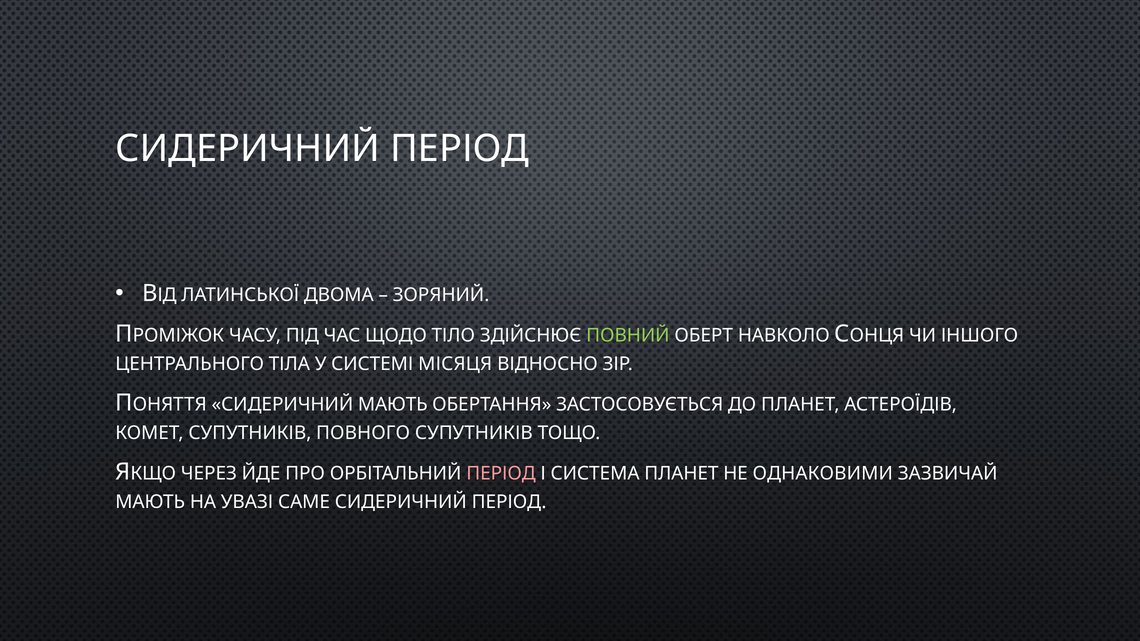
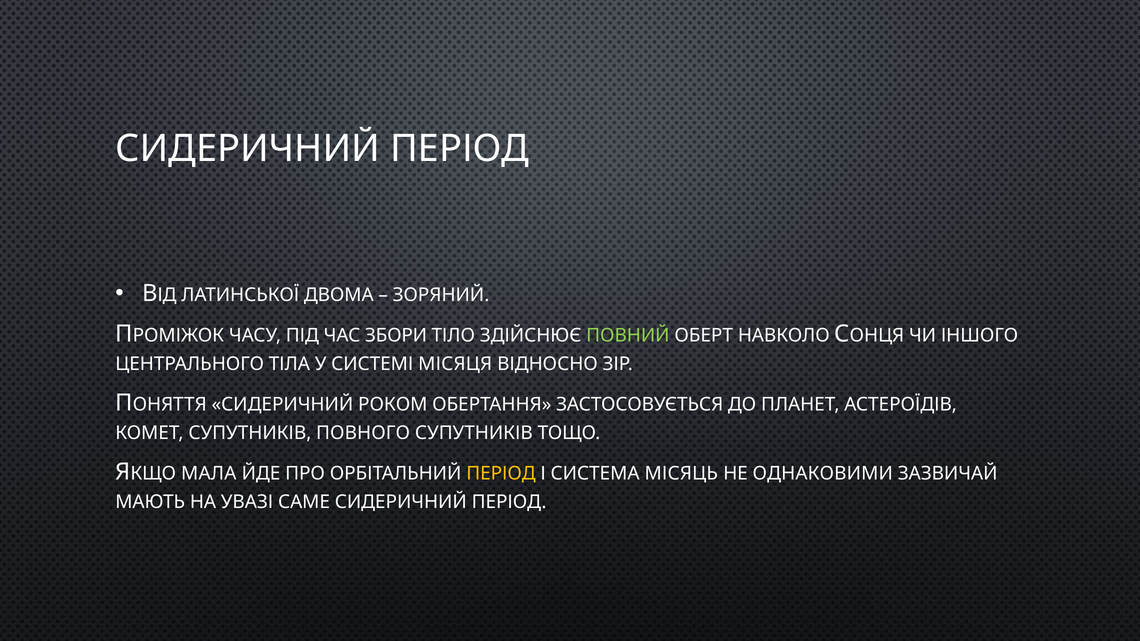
ЩОДО: ЩОДО -> ЗБОРИ (396, 336)
СИДЕРИЧНИЙ МАЮТЬ: МАЮТЬ -> РОКОМ (393, 405)
ЧЕРЕЗ: ЧЕРЕЗ -> МАЛА (209, 473)
ПЕРІОД colour: pink -> yellow (501, 473)
СИСТЕМА ПЛАНЕТ: ПЛАНЕТ -> МІСЯЦЬ (681, 473)
